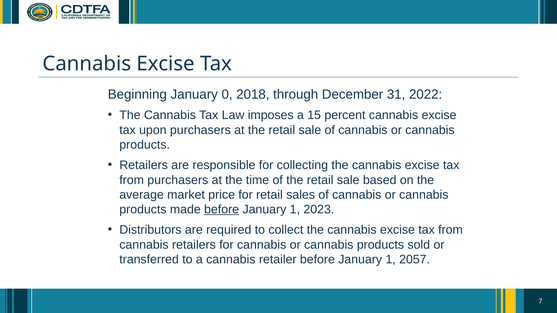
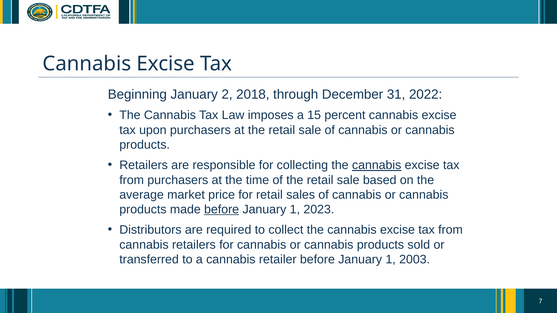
0: 0 -> 2 (227, 94)
cannabis underline: none -> present (377, 165)
2057: 2057 -> 2003 (415, 260)
